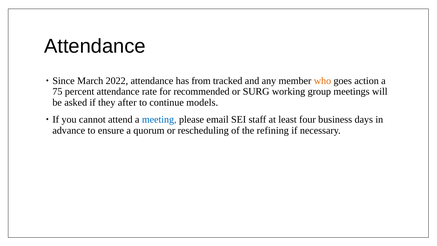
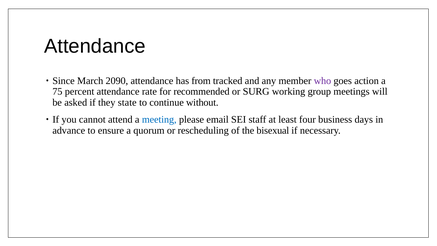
2022: 2022 -> 2090 (117, 81)
who colour: orange -> purple (322, 81)
after: after -> state (127, 102)
models: models -> without (202, 102)
refining: refining -> bisexual (273, 130)
